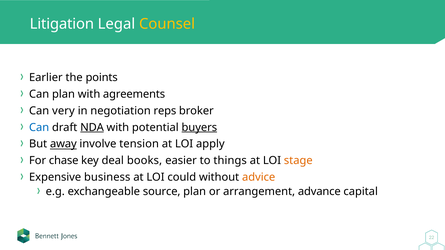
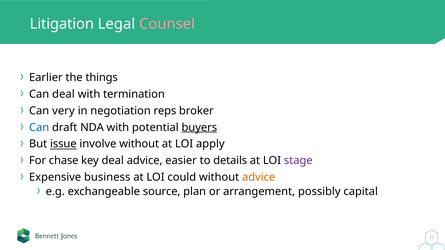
Counsel colour: yellow -> pink (167, 24)
points: points -> things (102, 78)
Can plan: plan -> deal (63, 94)
agreements: agreements -> termination (134, 94)
NDA underline: present -> none (92, 128)
away: away -> issue (63, 144)
involve tension: tension -> without (139, 144)
deal books: books -> advice (145, 161)
things: things -> details (230, 161)
stage colour: orange -> purple (298, 161)
advance: advance -> possibly (319, 192)
